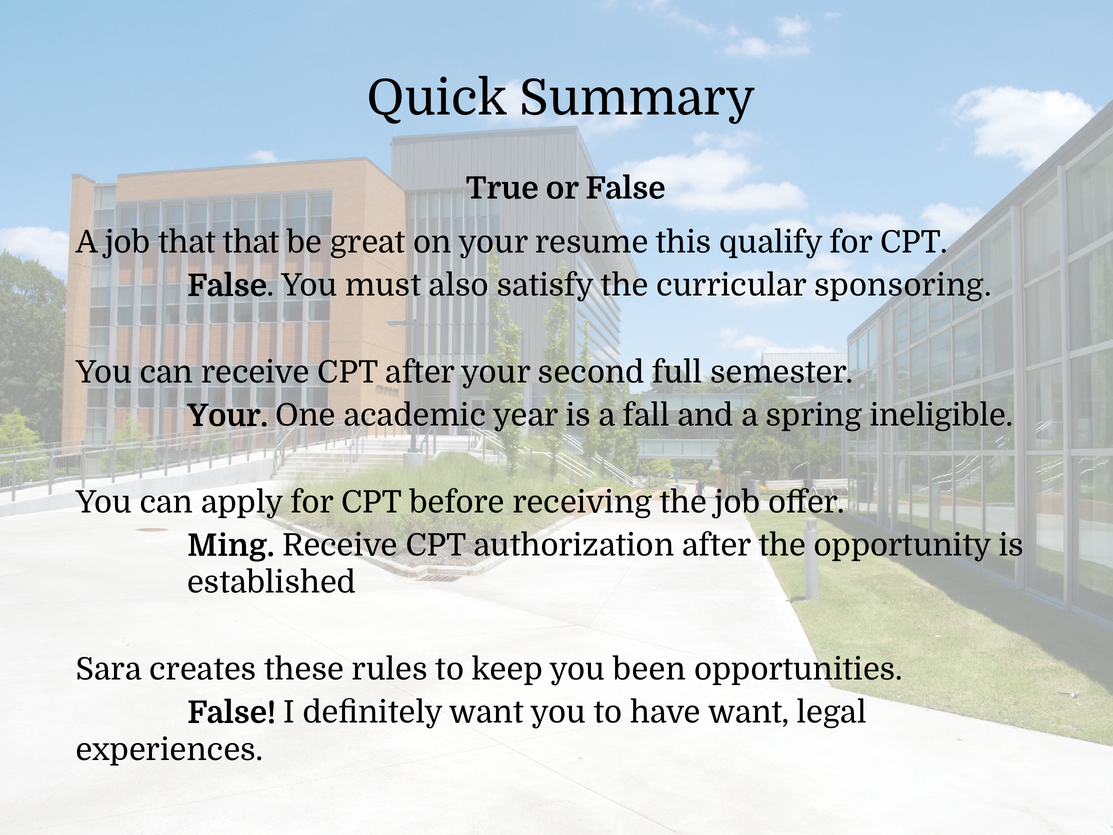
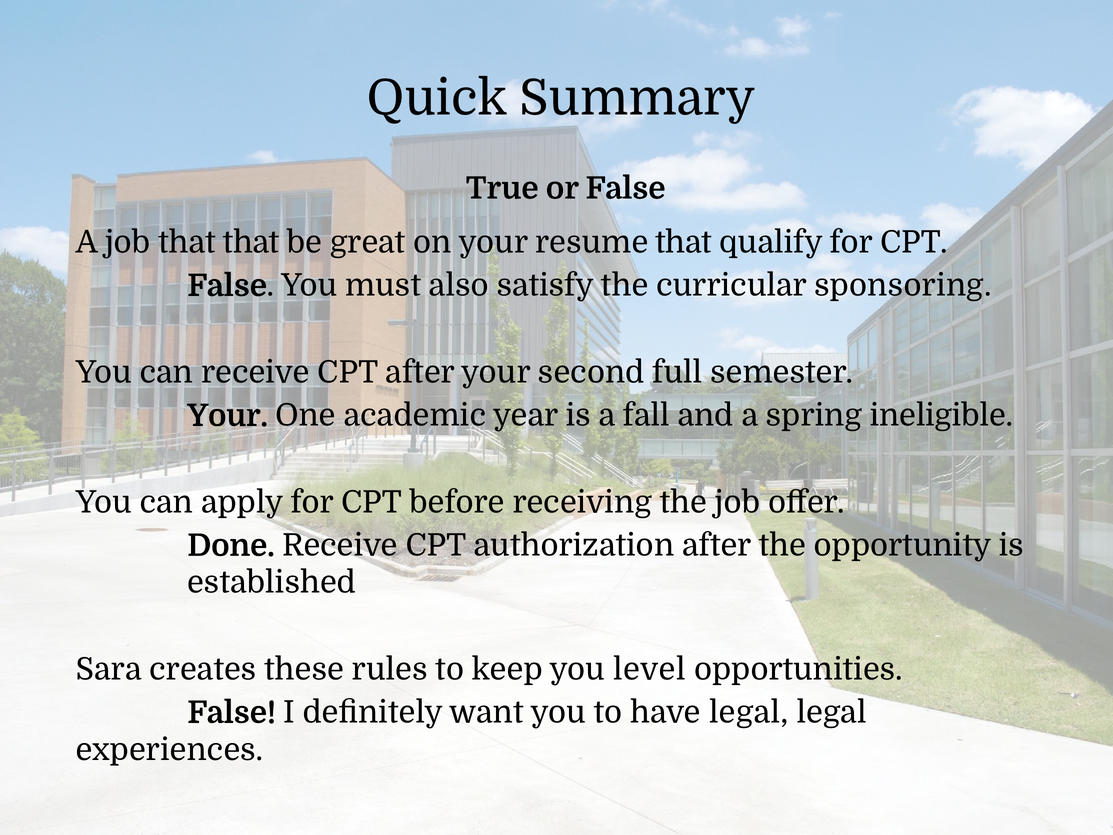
resume this: this -> that (684, 242)
Ming: Ming -> Done (231, 545)
been: been -> level (649, 669)
have want: want -> legal (749, 712)
